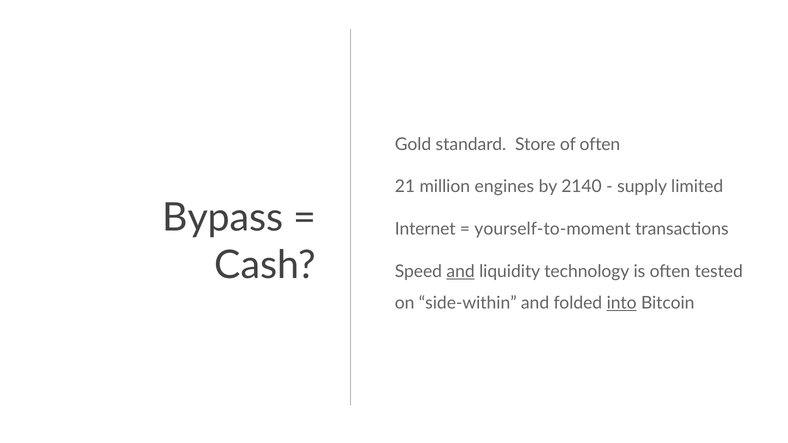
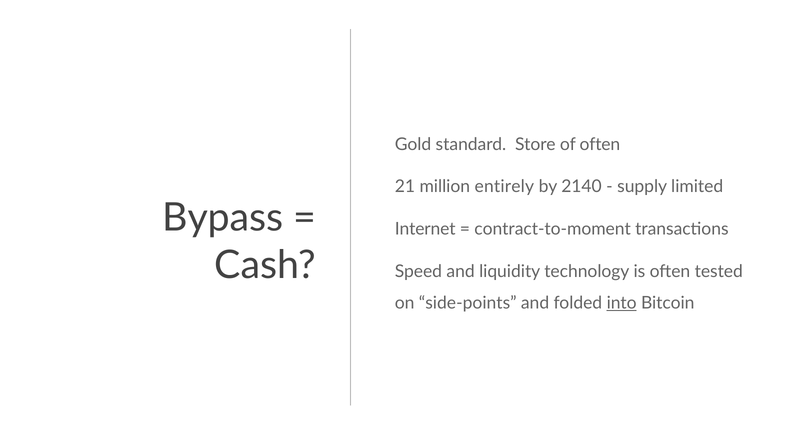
engines: engines -> entirely (504, 187)
yourself-to-moment: yourself-to-moment -> contract-to-moment (553, 229)
and underline: present -> none (461, 272)
side-within: side-within -> side-points (468, 303)
